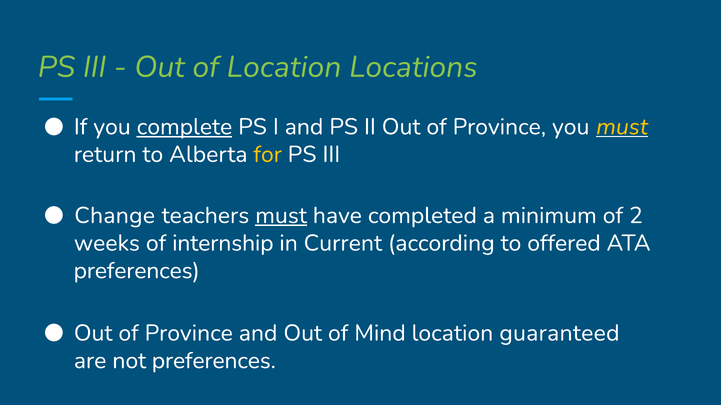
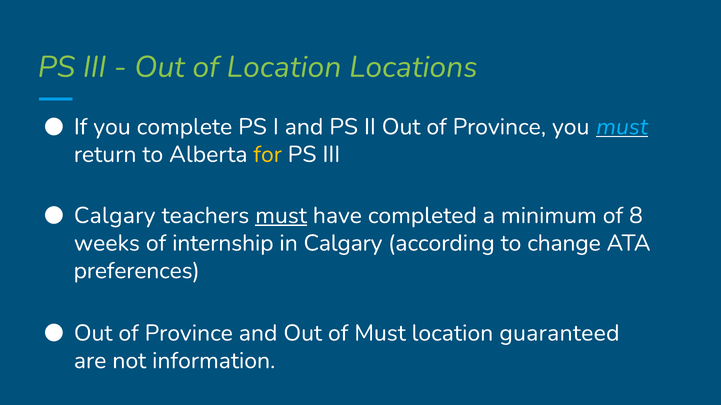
complete underline: present -> none (184, 127)
must colour: yellow -> light blue (622, 127)
Change: Change -> Calgary (115, 216)
2: 2 -> 8 (636, 216)
in Current: Current -> Calgary (343, 243)
offered: offered -> change (564, 243)
of Mind: Mind -> Must (380, 333)
not preferences: preferences -> information (214, 361)
